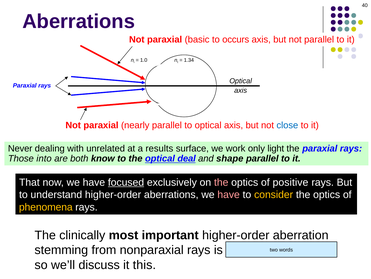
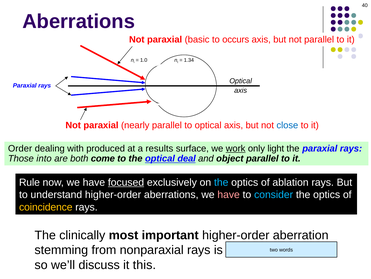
Never: Never -> Order (20, 148)
unrelated: unrelated -> produced (106, 148)
work underline: none -> present (236, 148)
know: know -> come (103, 158)
shape: shape -> object (230, 158)
That: That -> Rule (29, 182)
the colour: pink -> light blue (221, 182)
positive: positive -> ablation (291, 182)
consider colour: yellow -> light blue (274, 194)
phenomena: phenomena -> coincidence (46, 207)
